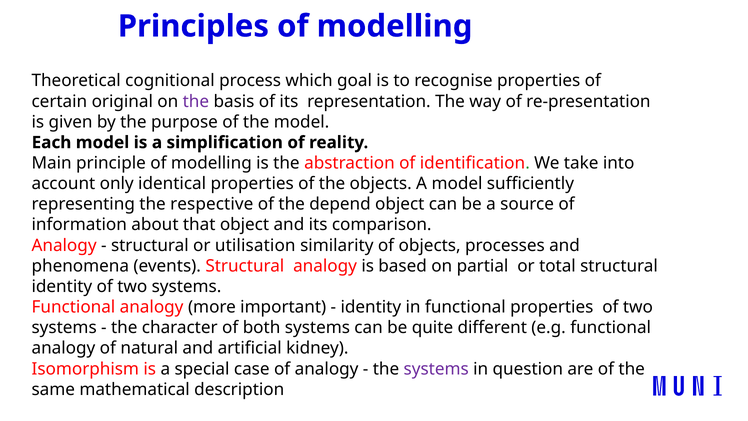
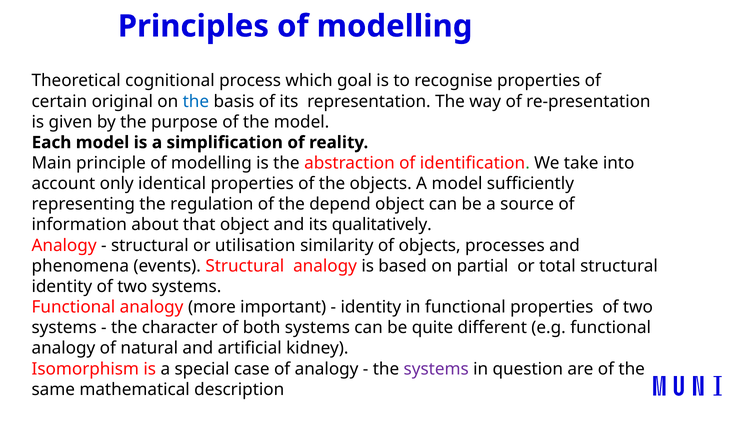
the colour: purple -> blue (196, 101)
respective: respective -> regulation (212, 204)
comparison: comparison -> qualitatively (382, 225)
